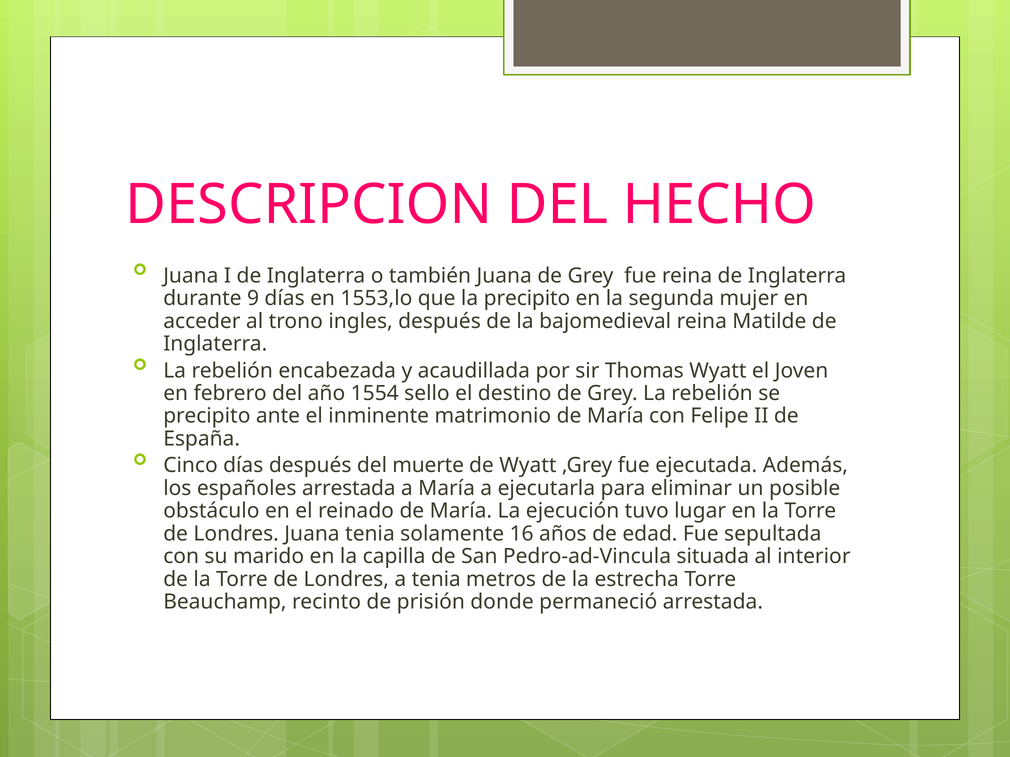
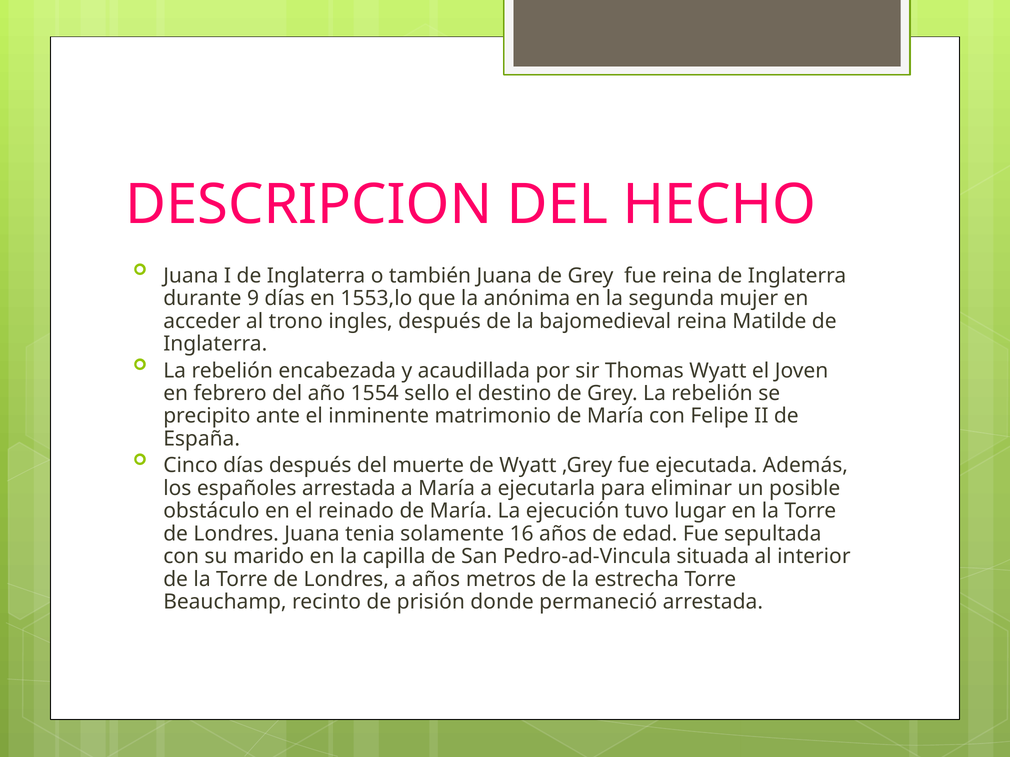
la precipito: precipito -> anónima (527, 299)
a tenia: tenia -> años (436, 580)
